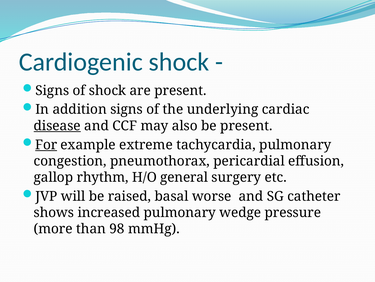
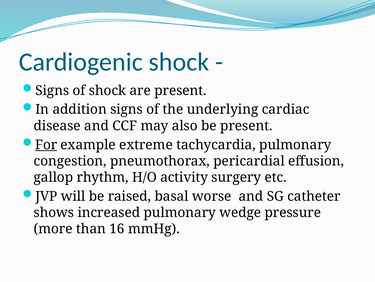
disease underline: present -> none (57, 125)
general: general -> activity (184, 177)
98: 98 -> 16 (117, 228)
